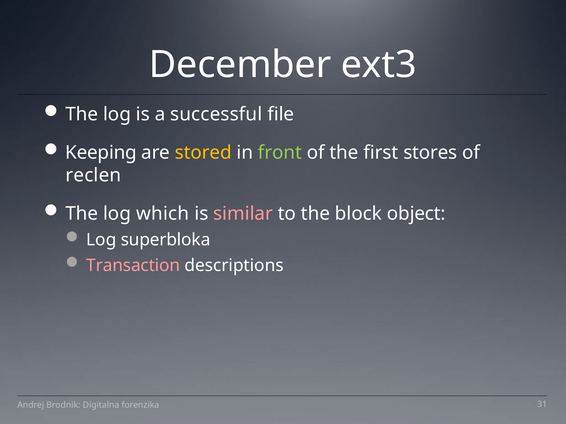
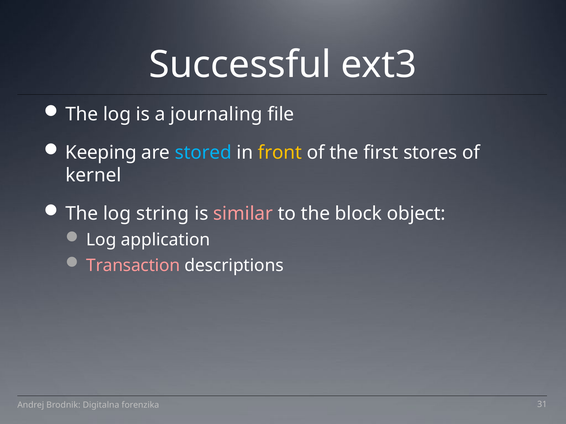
December: December -> Successful (240, 65)
successful: successful -> journaling (216, 114)
stored colour: yellow -> light blue (203, 153)
front colour: light green -> yellow (280, 153)
reclen: reclen -> kernel (93, 175)
which: which -> string (163, 214)
superbloka: superbloka -> application (166, 240)
